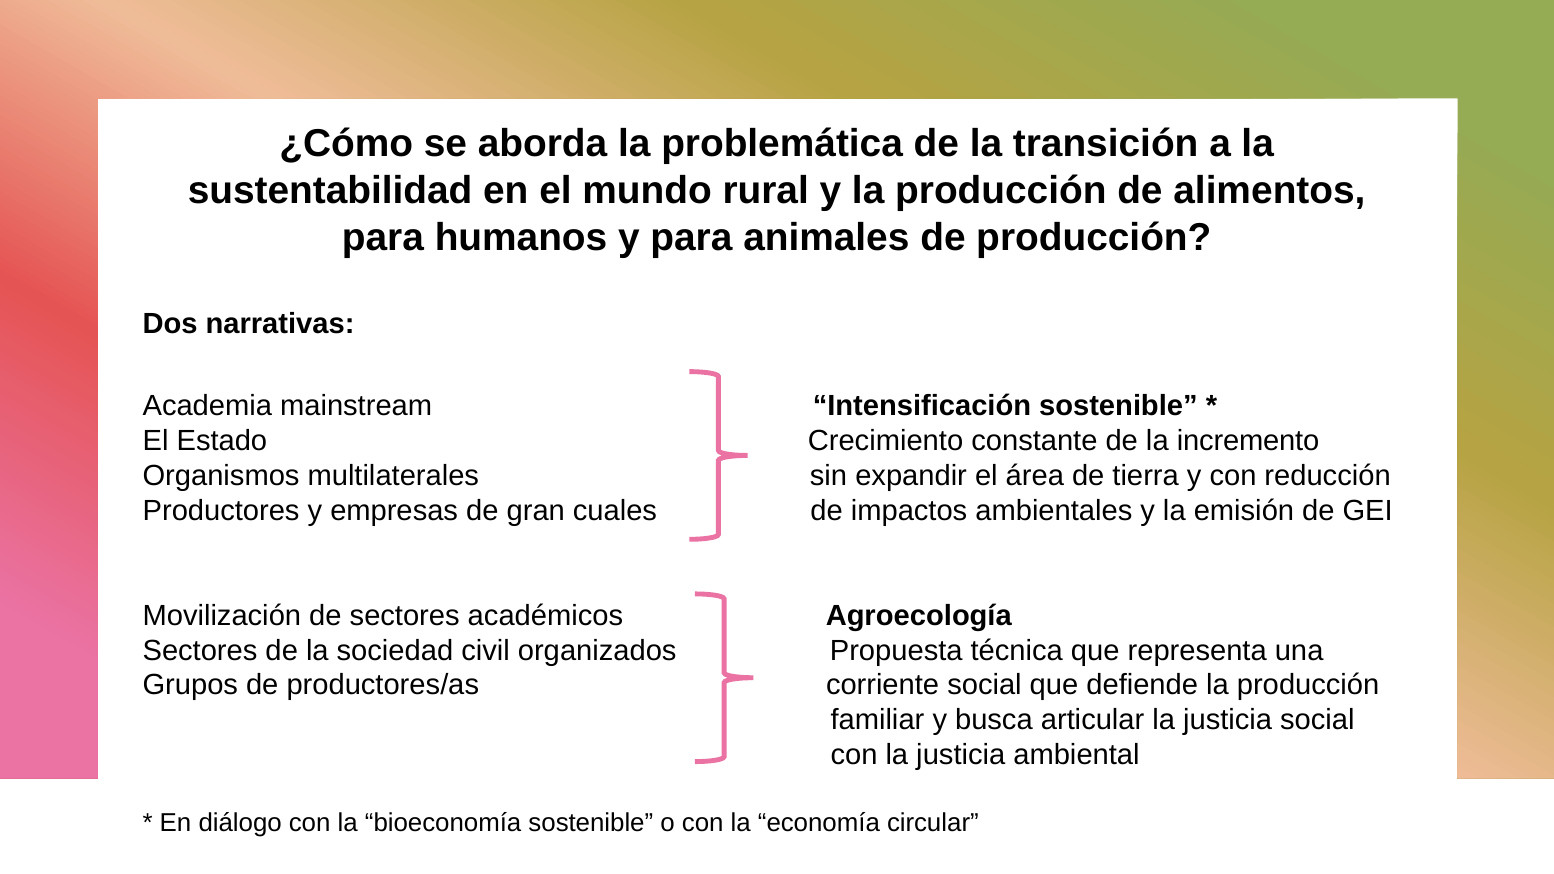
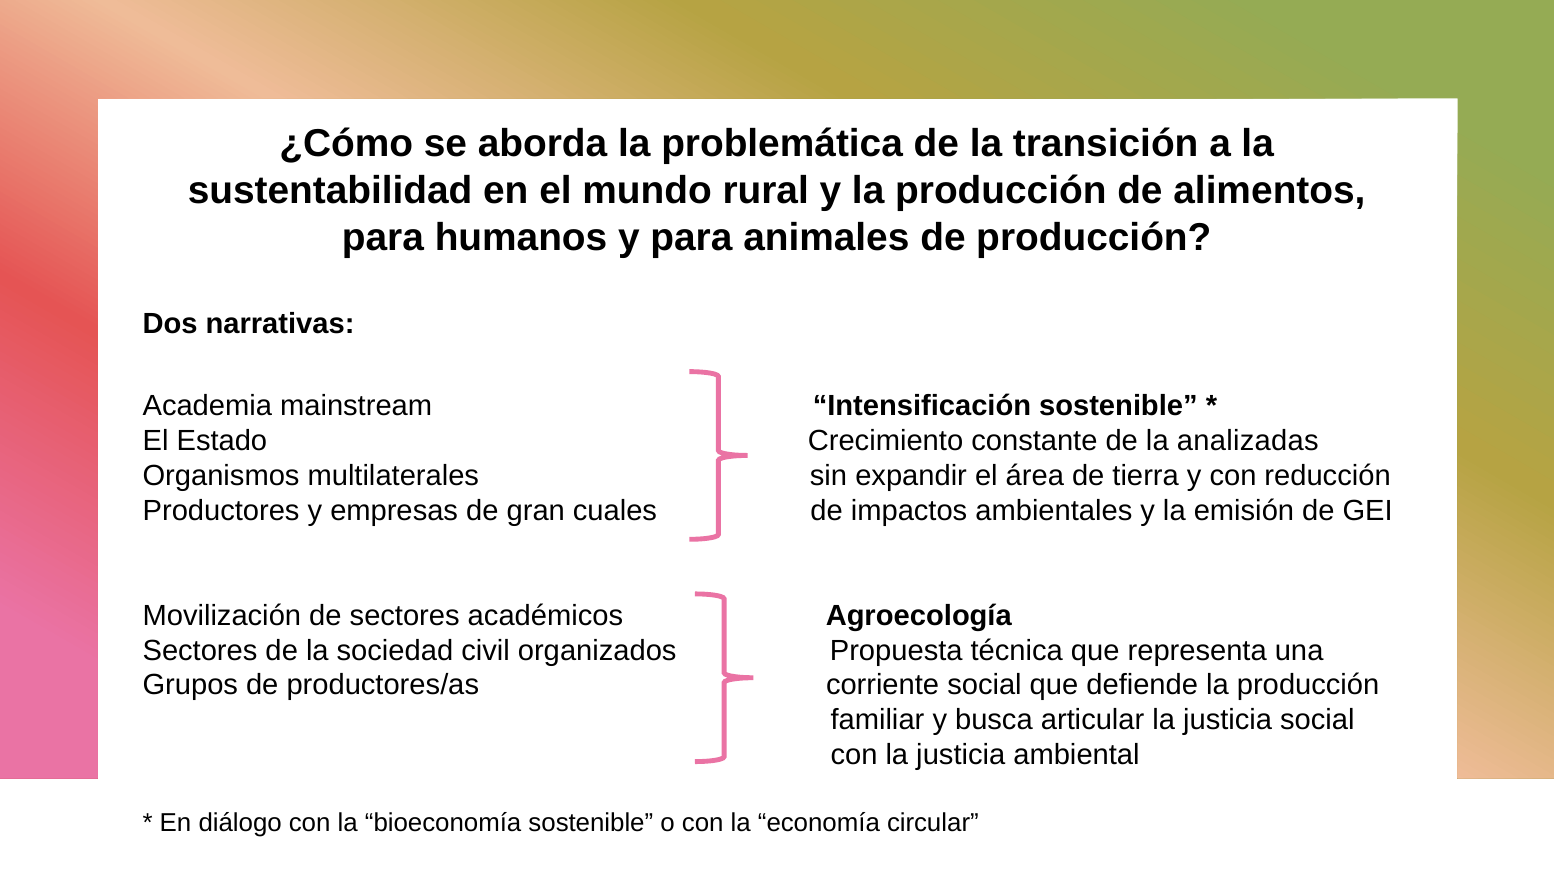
incremento: incremento -> analizadas (1248, 441)
